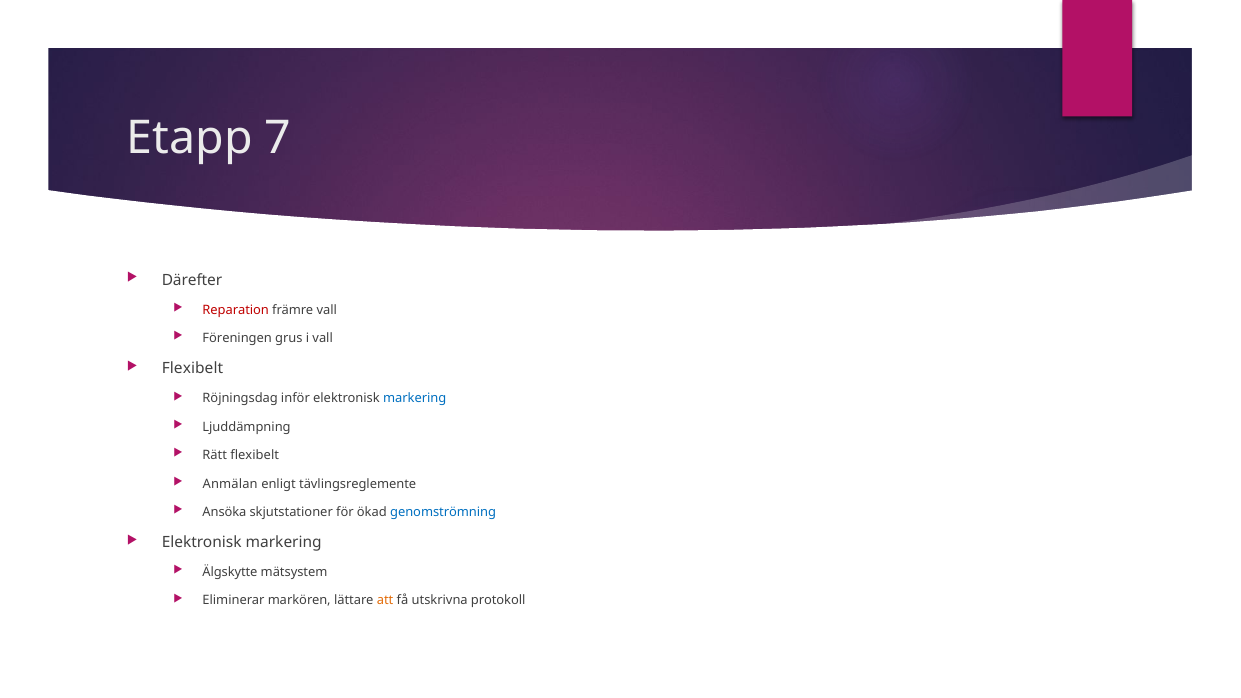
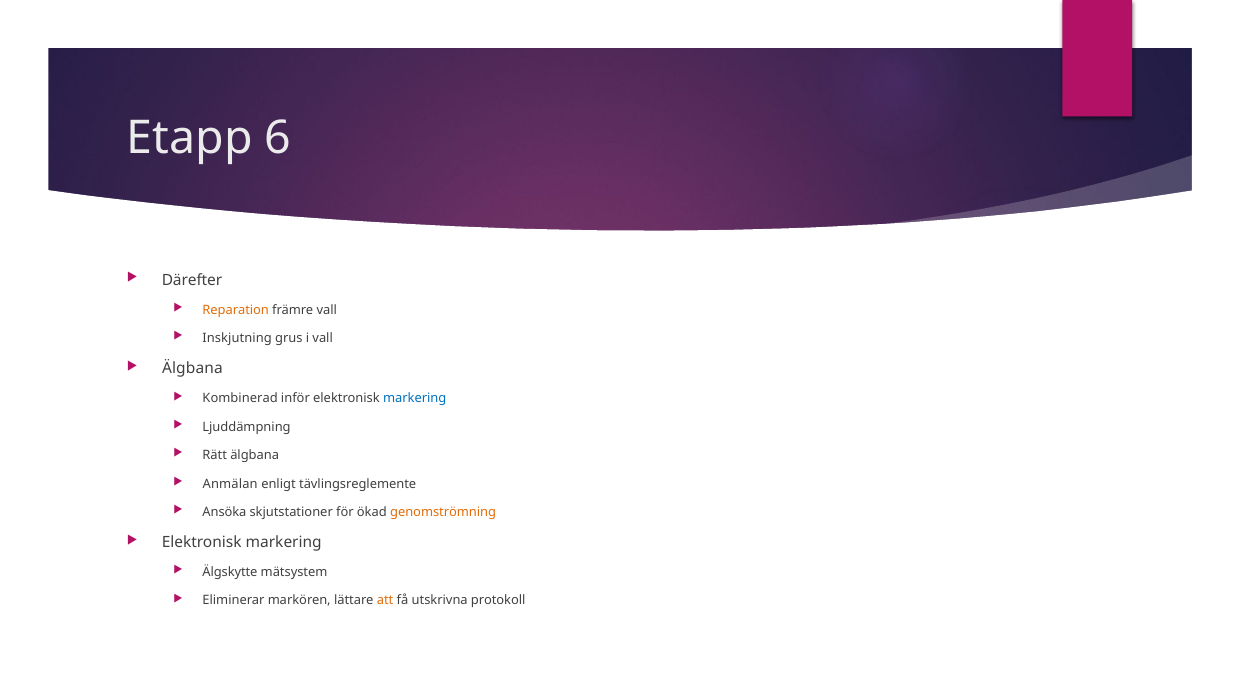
7: 7 -> 6 (278, 138)
Reparation colour: red -> orange (236, 310)
Föreningen: Föreningen -> Inskjutning (237, 338)
Flexibelt: Flexibelt -> Älgbana (192, 369)
Röjningsdag: Röjningsdag -> Kombinerad (240, 398)
Rätt flexibelt: flexibelt -> älgbana (255, 455)
genomströmning colour: blue -> orange (443, 512)
